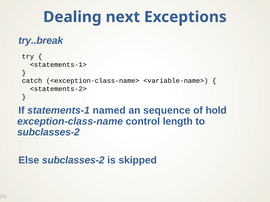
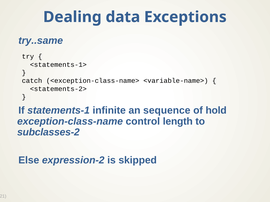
next: next -> data (123, 17)
try..break: try..break -> try..same (41, 41)
named: named -> infinite (109, 111)
Else subclasses-2: subclasses-2 -> expression-2 (73, 160)
